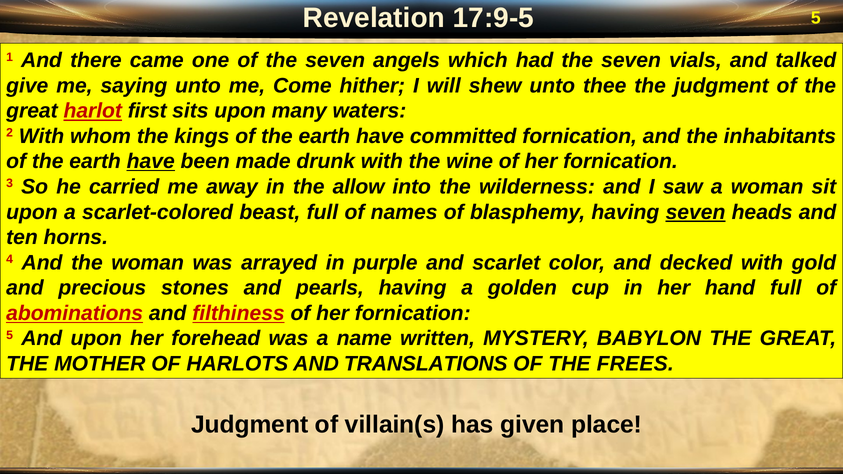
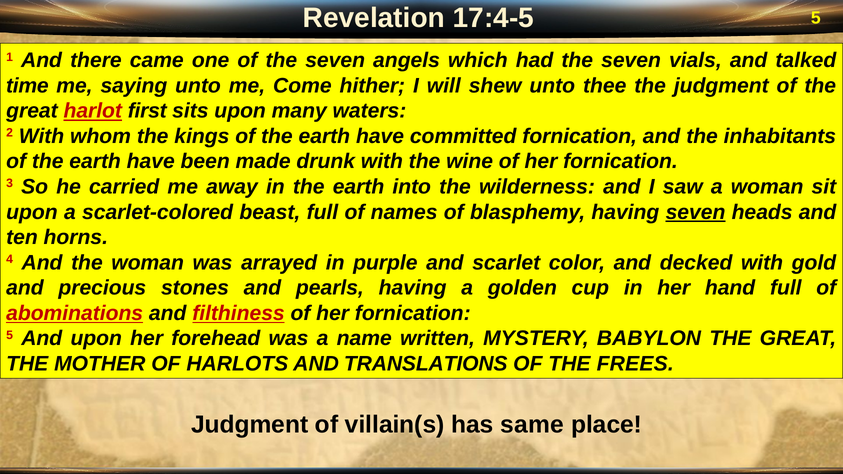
17:9-5: 17:9-5 -> 17:4-5 (493, 18)
give: give -> time (27, 86)
have underline: present -> none (151, 162)
in the allow: allow -> earth (359, 187)
given: given -> same (532, 425)
